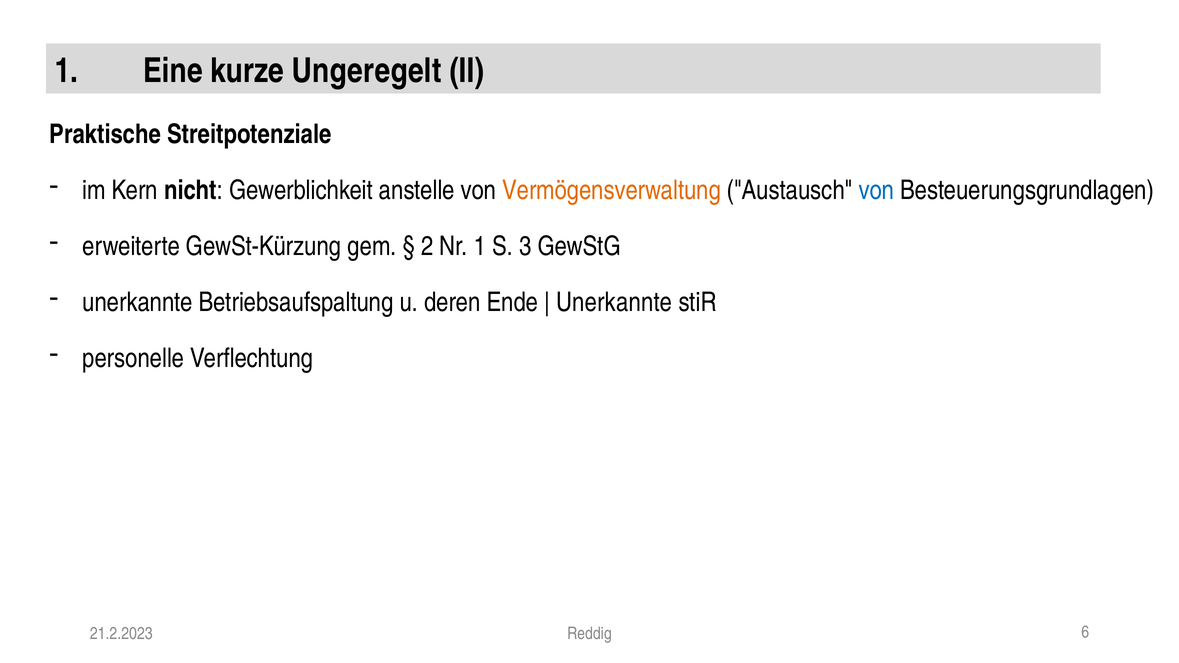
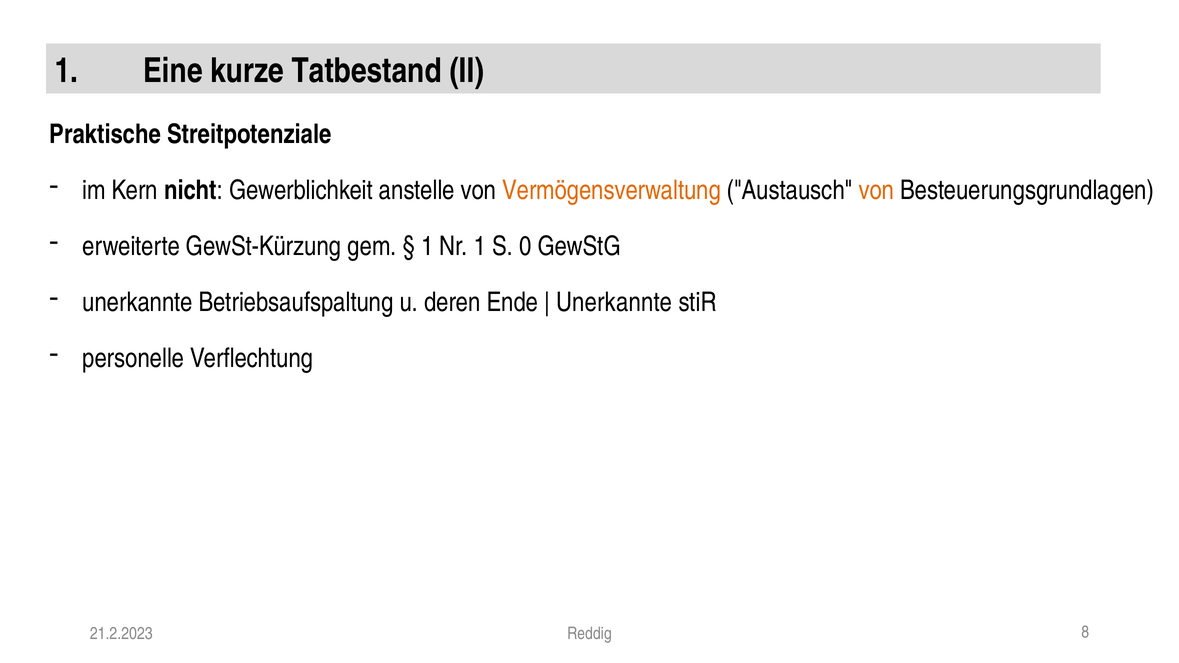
Ungeregelt: Ungeregelt -> Tatbestand (367, 71)
von colour: blue -> orange (876, 191)
2: 2 -> 1 (427, 247)
3: 3 -> 0 (525, 247)
6: 6 -> 8 (1085, 632)
